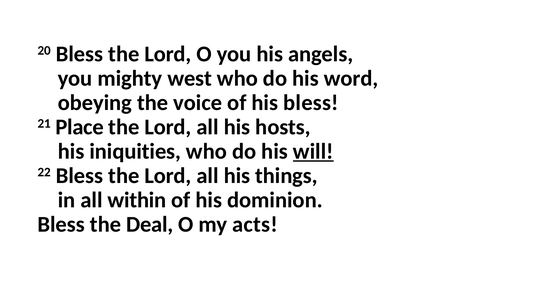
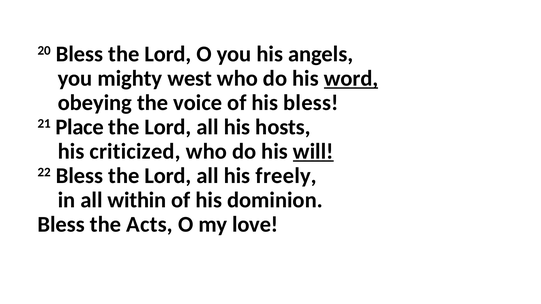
word underline: none -> present (351, 79)
iniquities: iniquities -> criticized (135, 152)
things: things -> freely (286, 176)
Deal: Deal -> Acts (150, 225)
acts: acts -> love (255, 225)
